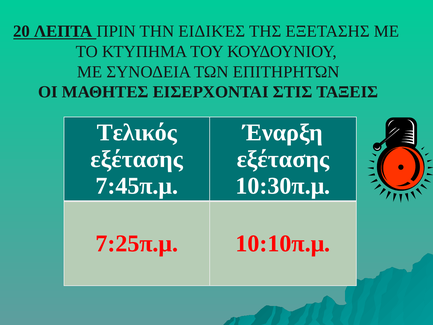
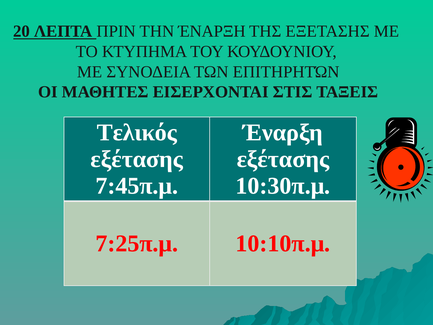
ΤΗΝ ΕΙΔΙΚΈΣ: ΕΙΔΙΚΈΣ -> ΈΝΑΡΞΗ (212, 31)
